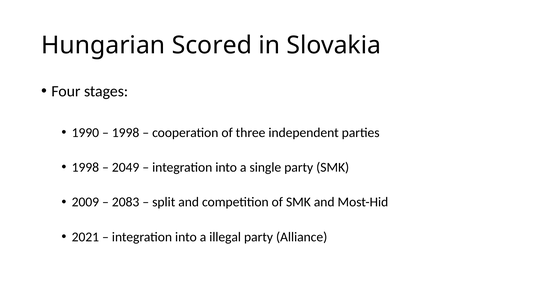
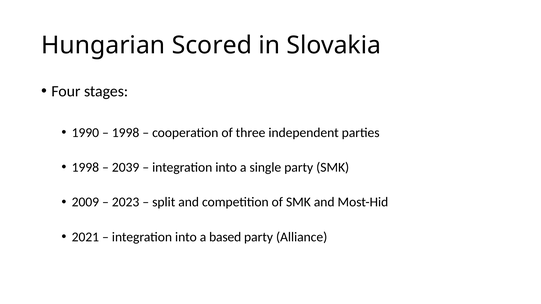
2049: 2049 -> 2039 (126, 168)
2083: 2083 -> 2023 (126, 202)
illegal: illegal -> based (225, 237)
